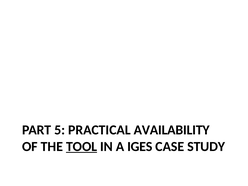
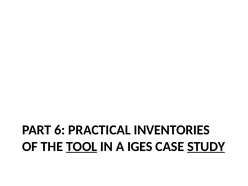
5: 5 -> 6 (60, 130)
AVAILABILITY: AVAILABILITY -> INVENTORIES (172, 130)
STUDY underline: none -> present (206, 147)
